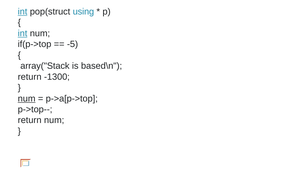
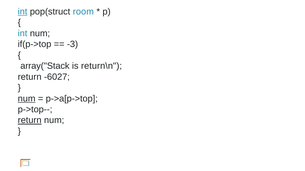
using: using -> room (83, 12)
int underline: present -> none (23, 33)
-5: -5 -> -3 (73, 44)
based\n: based\n -> return\n (102, 66)
-1300: -1300 -> -6027 (57, 77)
return underline: none -> present (30, 121)
